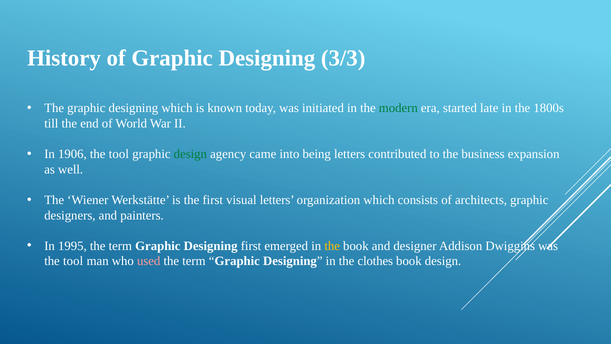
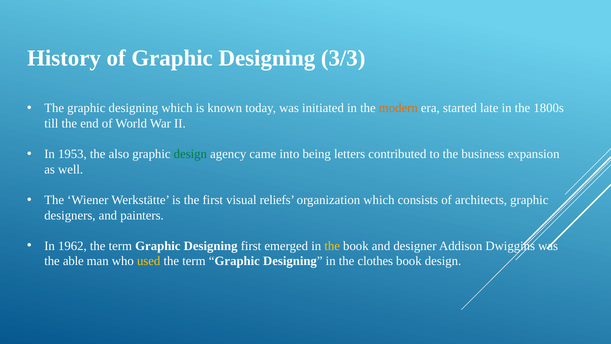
modern colour: green -> orange (398, 108)
1906: 1906 -> 1953 (72, 154)
tool: tool -> also (119, 154)
visual letters: letters -> reliefs (277, 200)
1995: 1995 -> 1962 (72, 246)
tool: tool -> able (73, 261)
used colour: pink -> yellow (149, 261)
